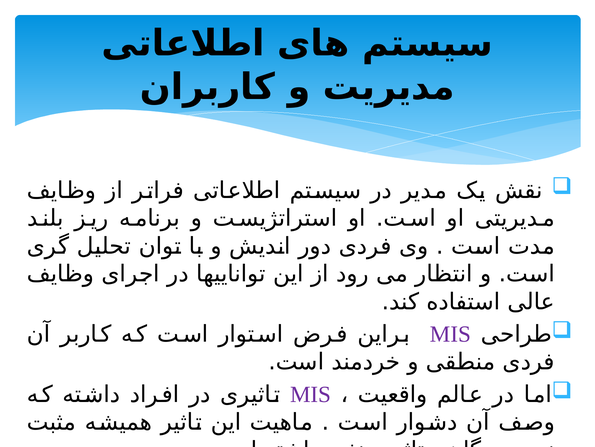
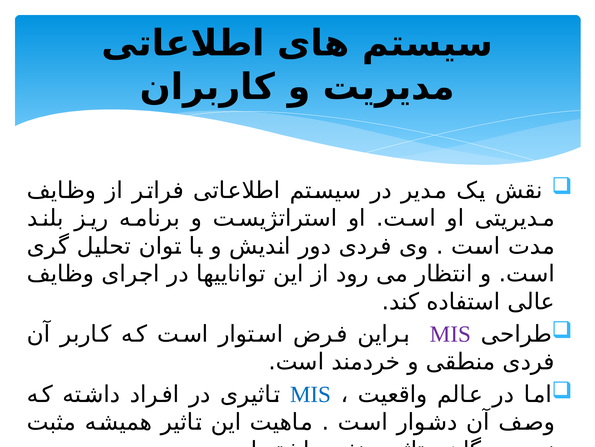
MIS colour: purple -> blue (311, 394)
